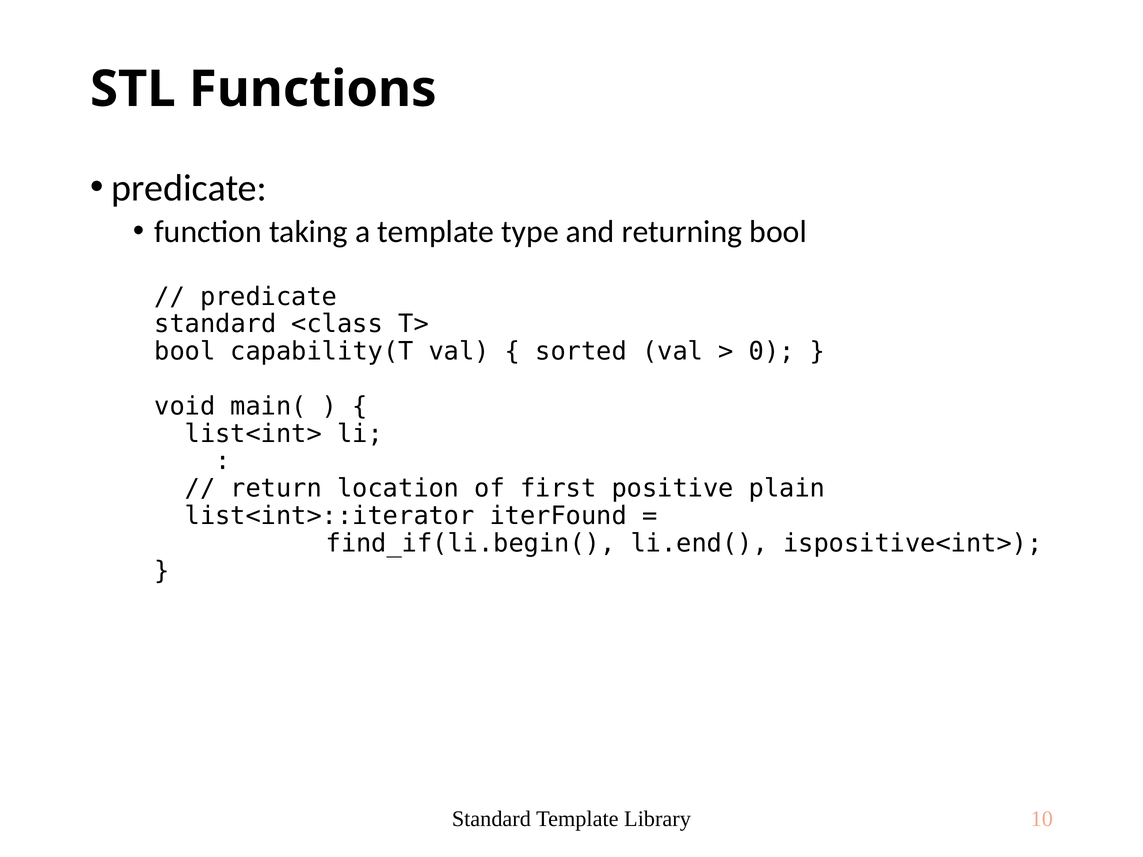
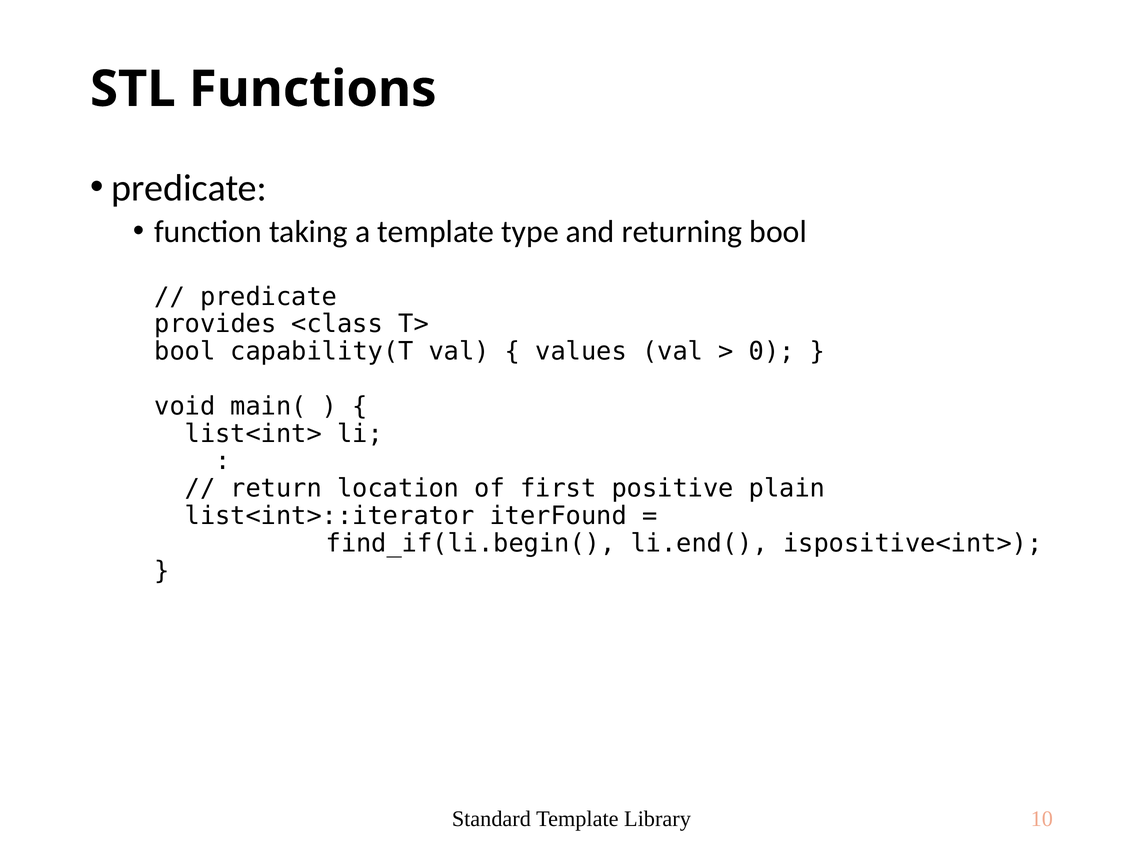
standard: standard -> provides (215, 324)
sorted: sorted -> values (581, 352)
